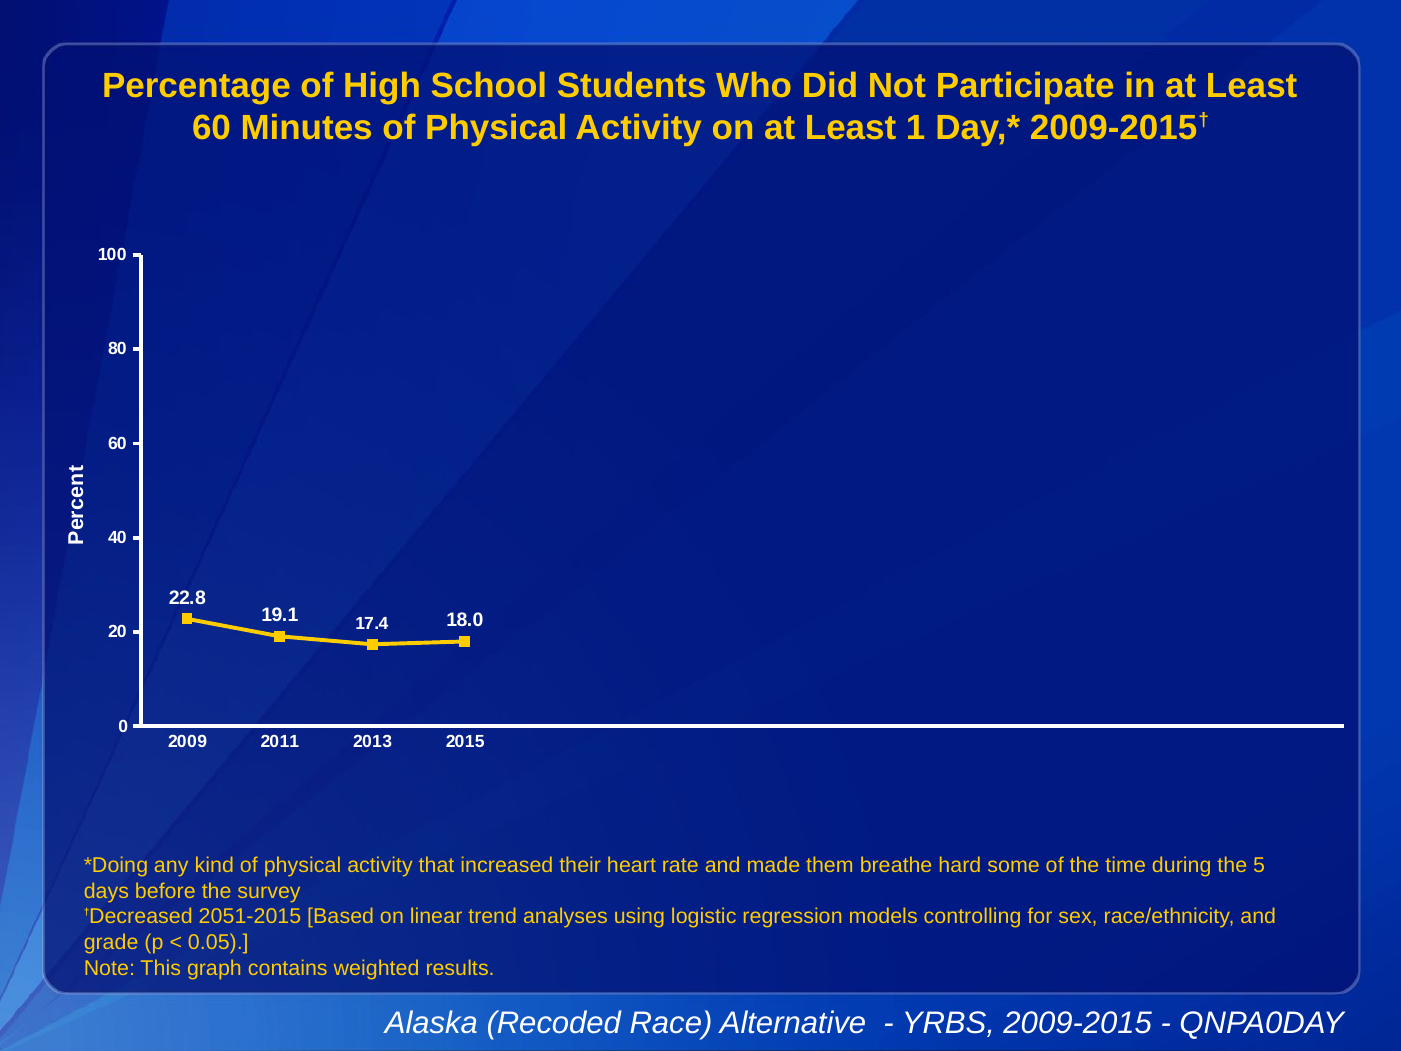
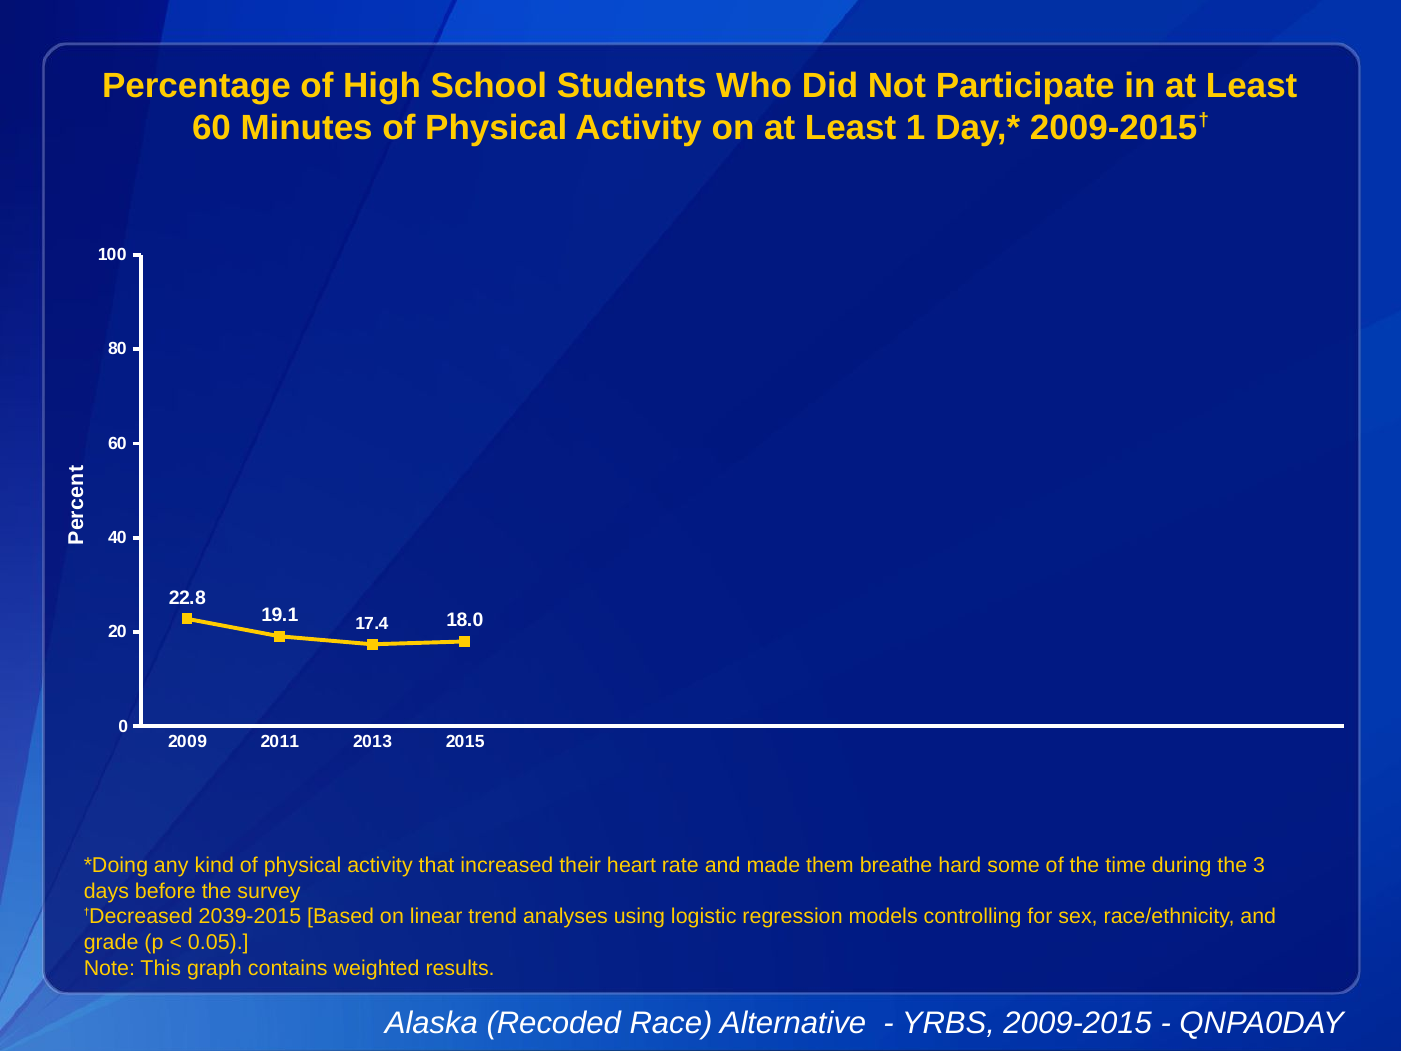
5: 5 -> 3 (1259, 865)
2051-2015: 2051-2015 -> 2039-2015 (250, 917)
